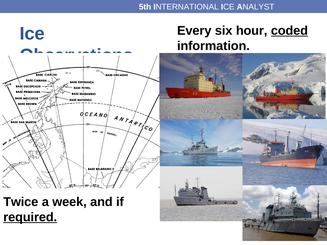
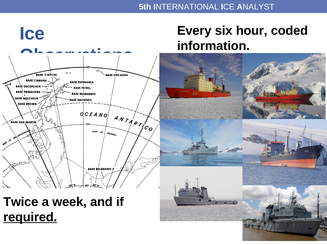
coded underline: present -> none (289, 31)
